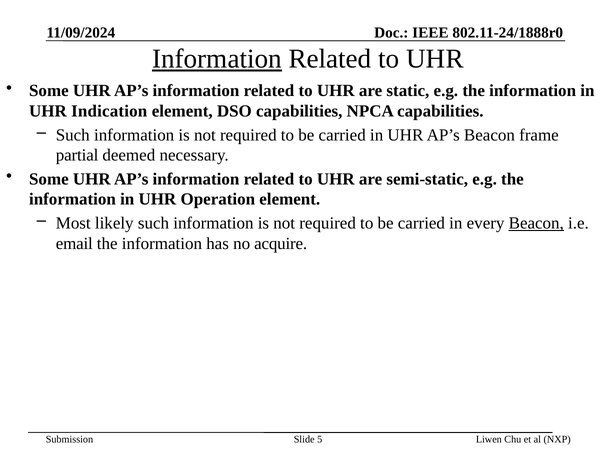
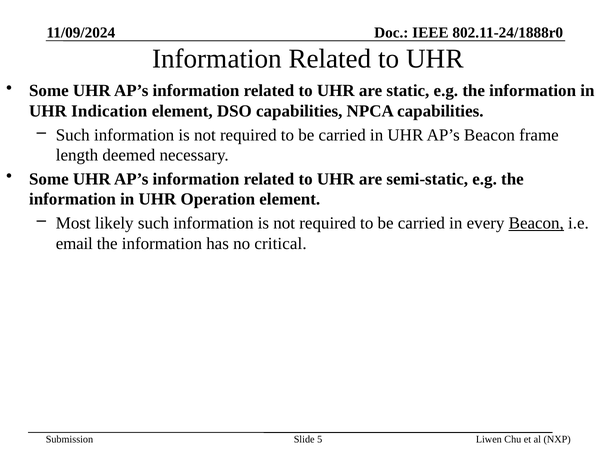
Information underline: present -> none (217, 59)
partial: partial -> length (77, 155)
acquire: acquire -> critical (281, 244)
